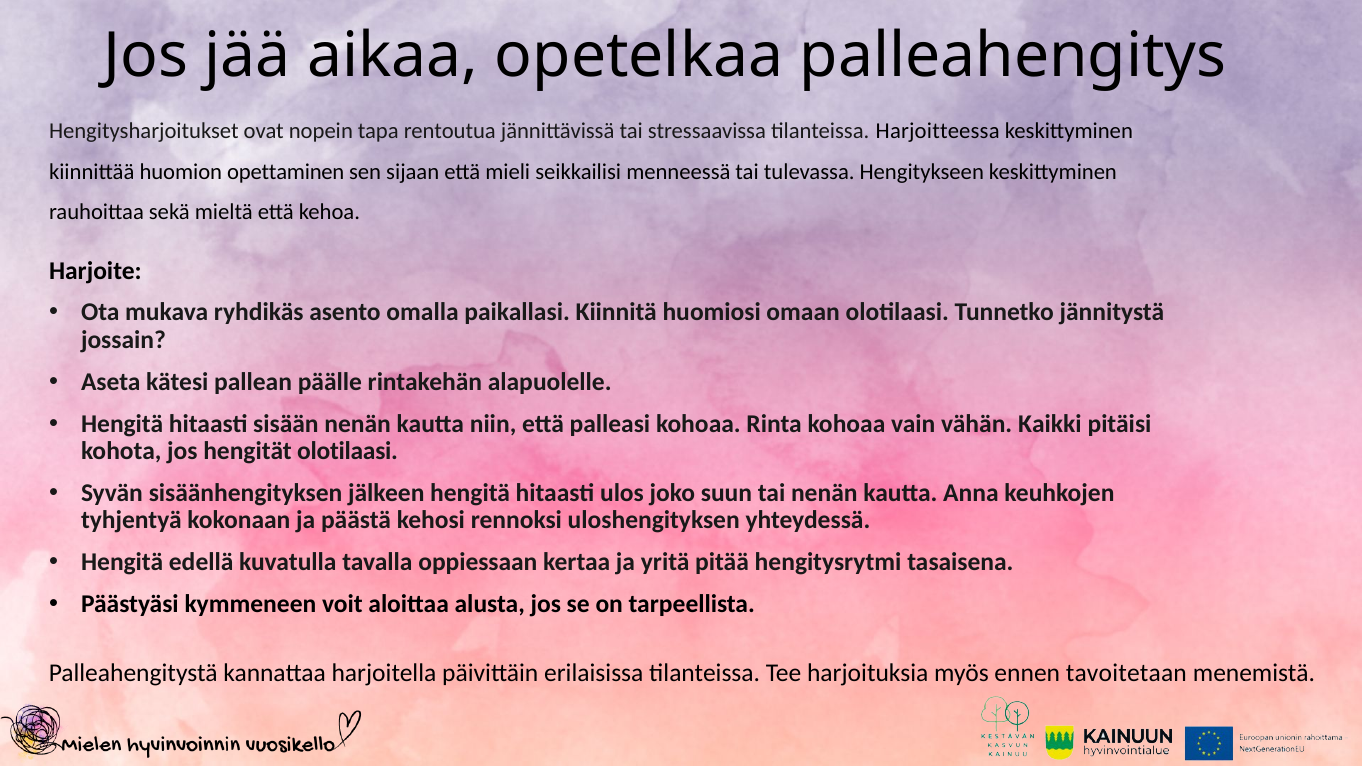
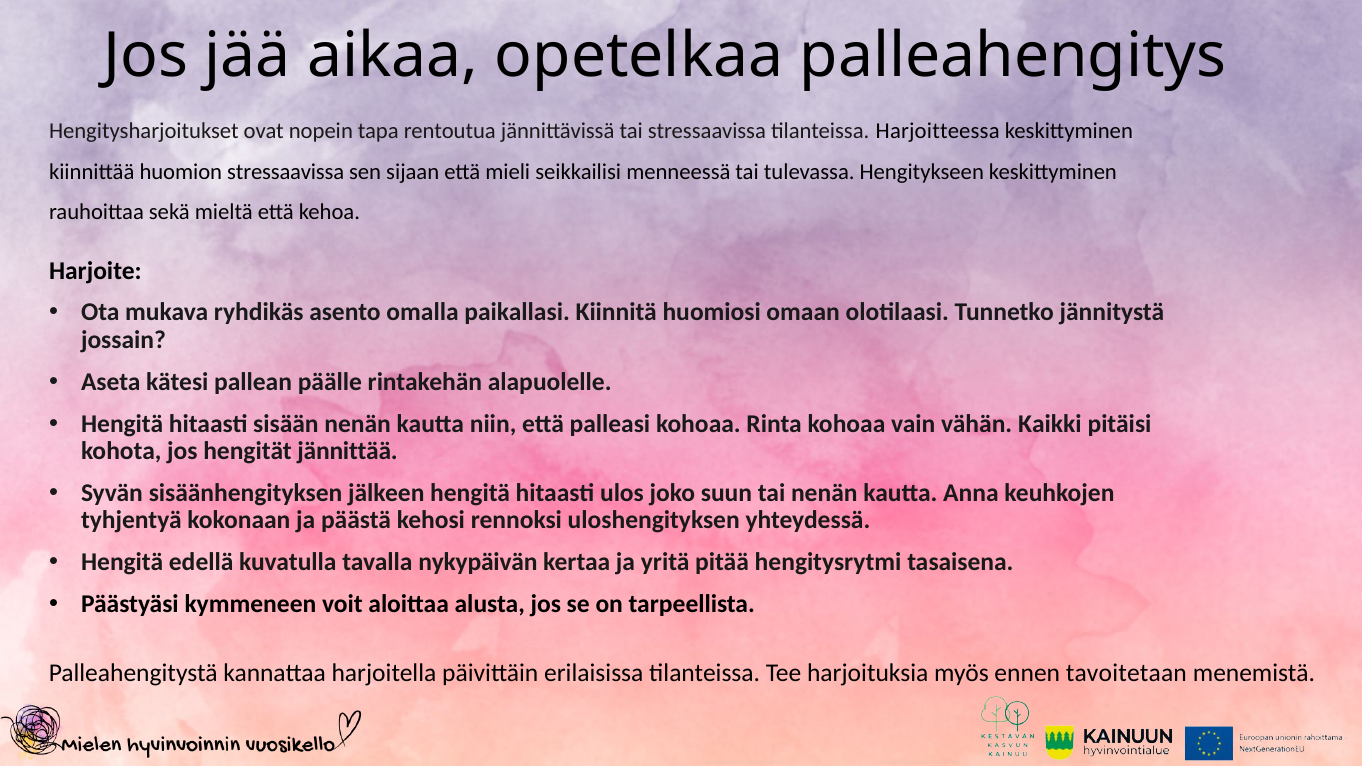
huomion opettaminen: opettaminen -> stressaavissa (286, 172)
hengität olotilaasi: olotilaasi -> jännittää (348, 451)
oppiessaan: oppiessaan -> nykypäivän (478, 562)
